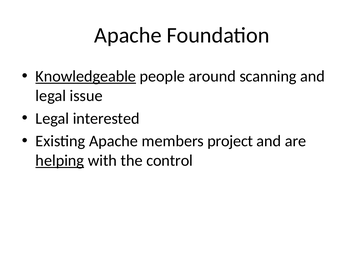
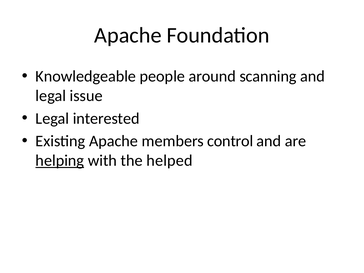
Knowledgeable underline: present -> none (86, 76)
project: project -> control (230, 141)
control: control -> helped (169, 161)
